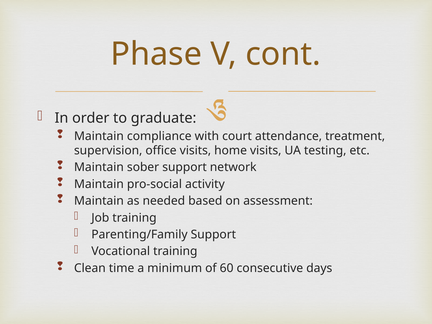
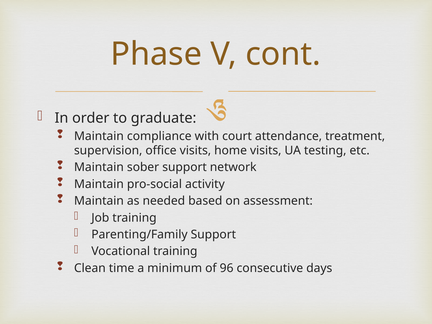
60: 60 -> 96 (227, 268)
